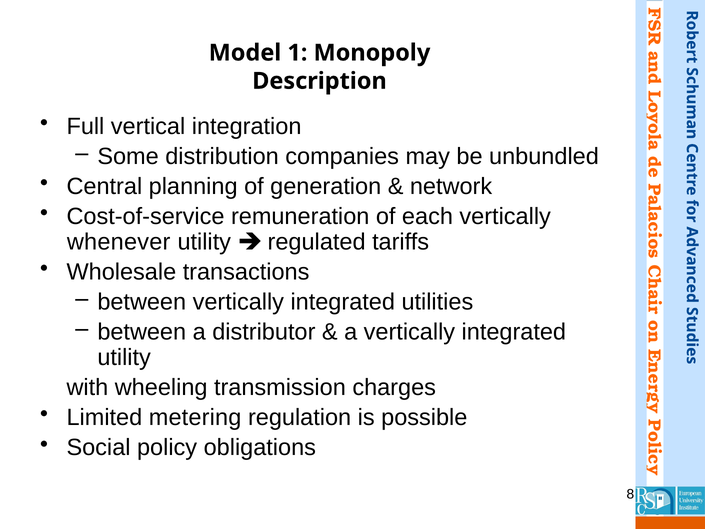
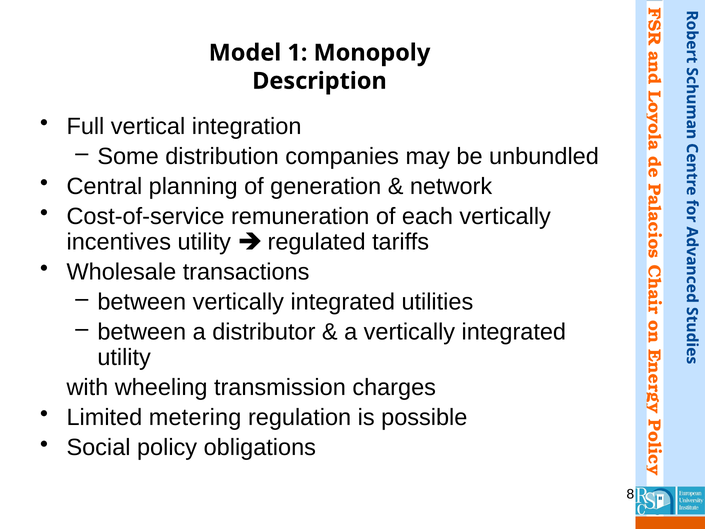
whenever: whenever -> incentives (119, 242)
